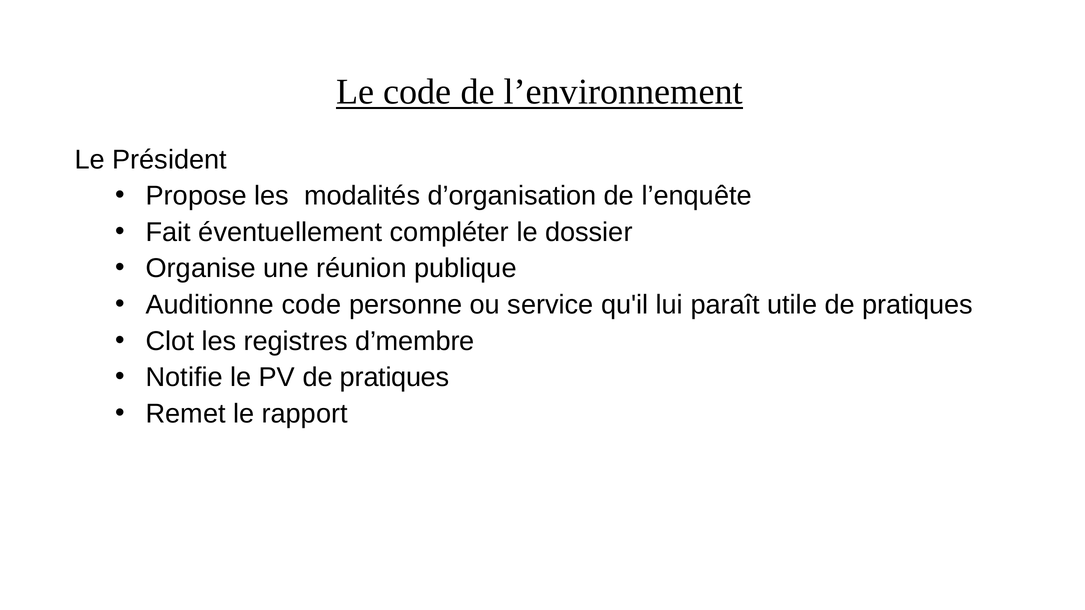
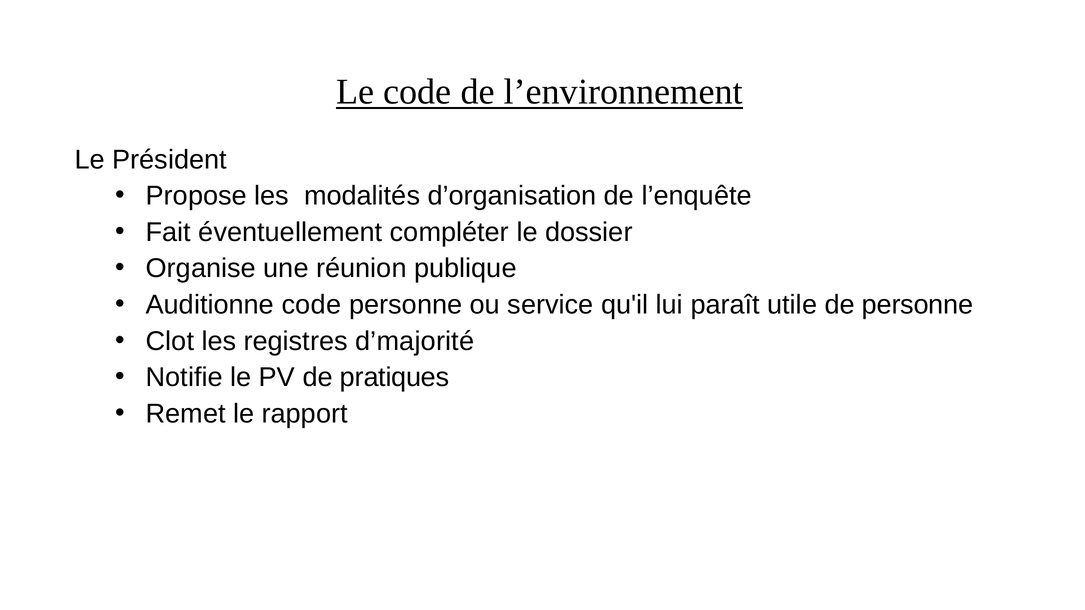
utile de pratiques: pratiques -> personne (918, 305)
d’membre: d’membre -> d’majorité (415, 341)
